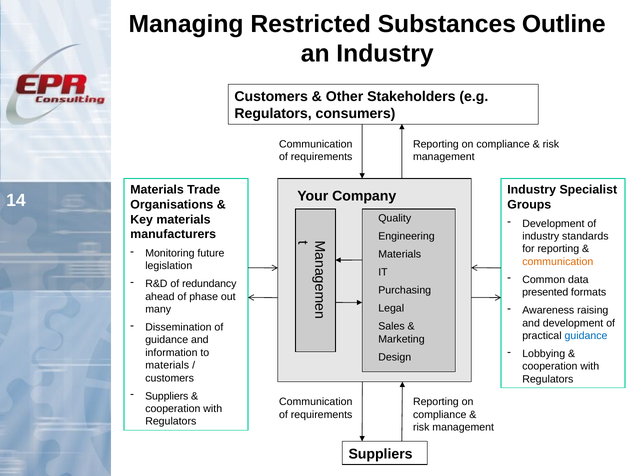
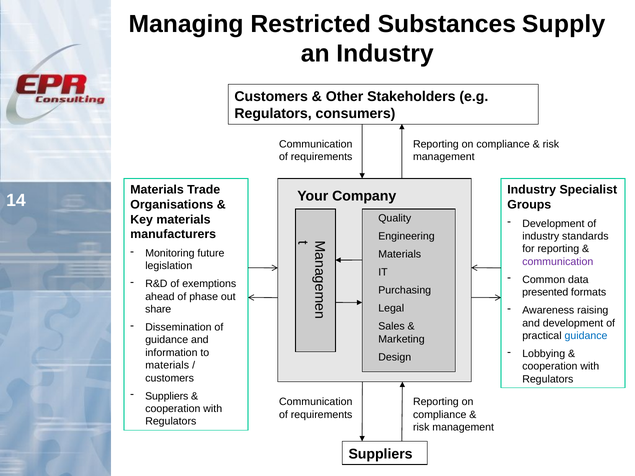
Outline: Outline -> Supply (564, 24)
communication colour: orange -> purple (558, 262)
redundancy: redundancy -> exemptions (209, 284)
many: many -> share (158, 309)
